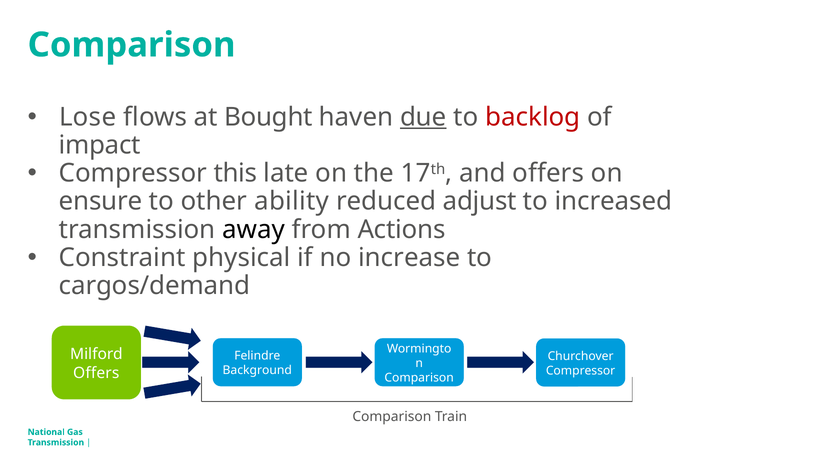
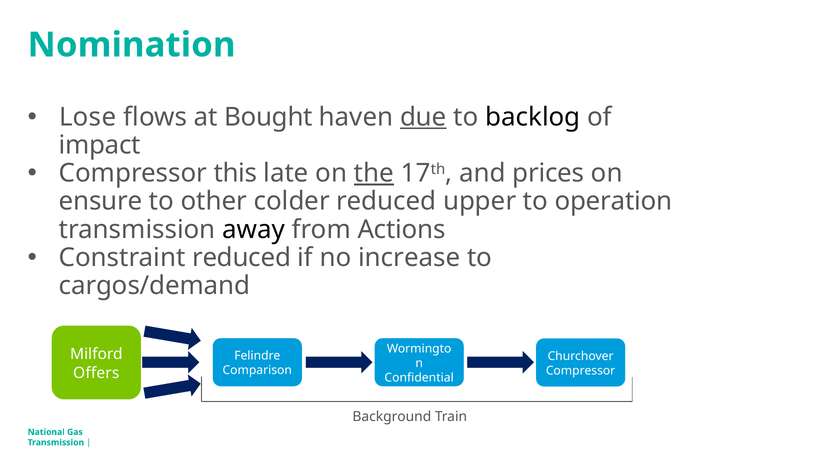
Comparison: Comparison -> Nomination (132, 45)
backlog colour: red -> black (533, 117)
the underline: none -> present (374, 173)
and offers: offers -> prices (548, 173)
ability: ability -> colder (292, 201)
adjust: adjust -> upper (480, 201)
increased: increased -> operation (613, 201)
Constraint physical: physical -> reduced (242, 257)
Background: Background -> Comparison (257, 370)
Comparison: Comparison -> Confidential (419, 377)
Comparison: Comparison -> Background (392, 416)
